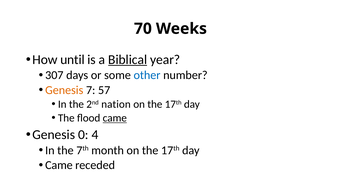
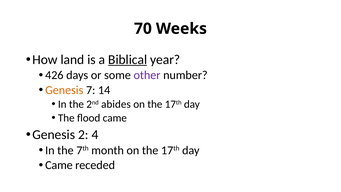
until: until -> land (72, 60)
307: 307 -> 426 (54, 75)
other colour: blue -> purple (147, 75)
57: 57 -> 14 (104, 90)
nation: nation -> abides (116, 104)
came underline: present -> none (115, 118)
0: 0 -> 2 (83, 135)
